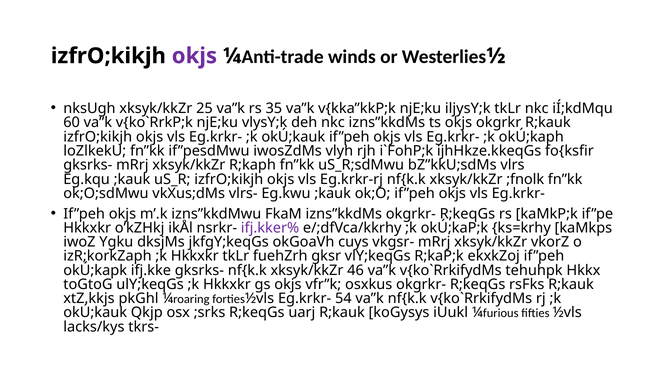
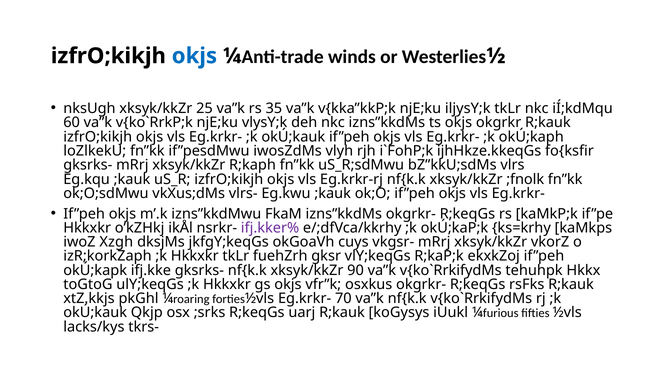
okjs colour: purple -> blue (194, 56)
Ygku: Ygku -> Xzgh (116, 242)
46: 46 -> 90 (356, 271)
54: 54 -> 70 (343, 299)
